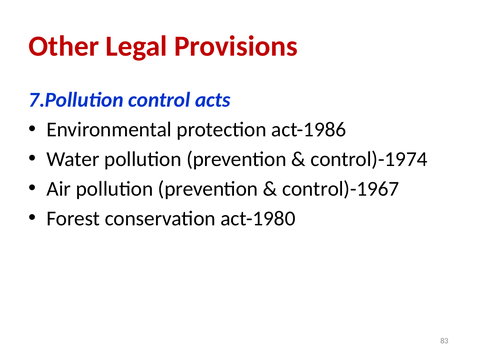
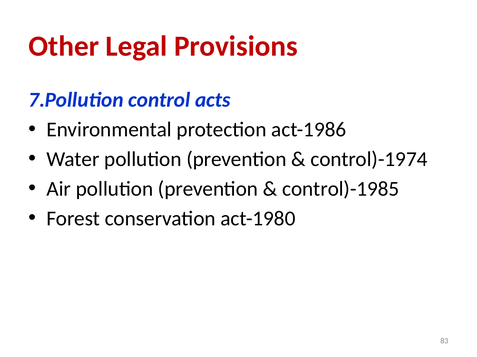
control)-1967: control)-1967 -> control)-1985 (341, 189)
